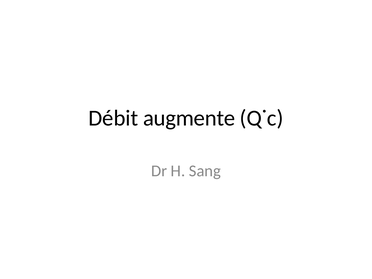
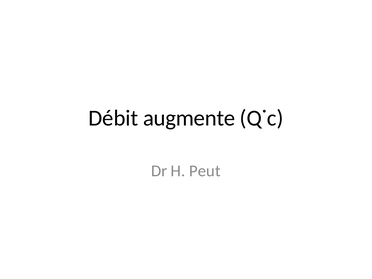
Sang: Sang -> Peut (205, 171)
